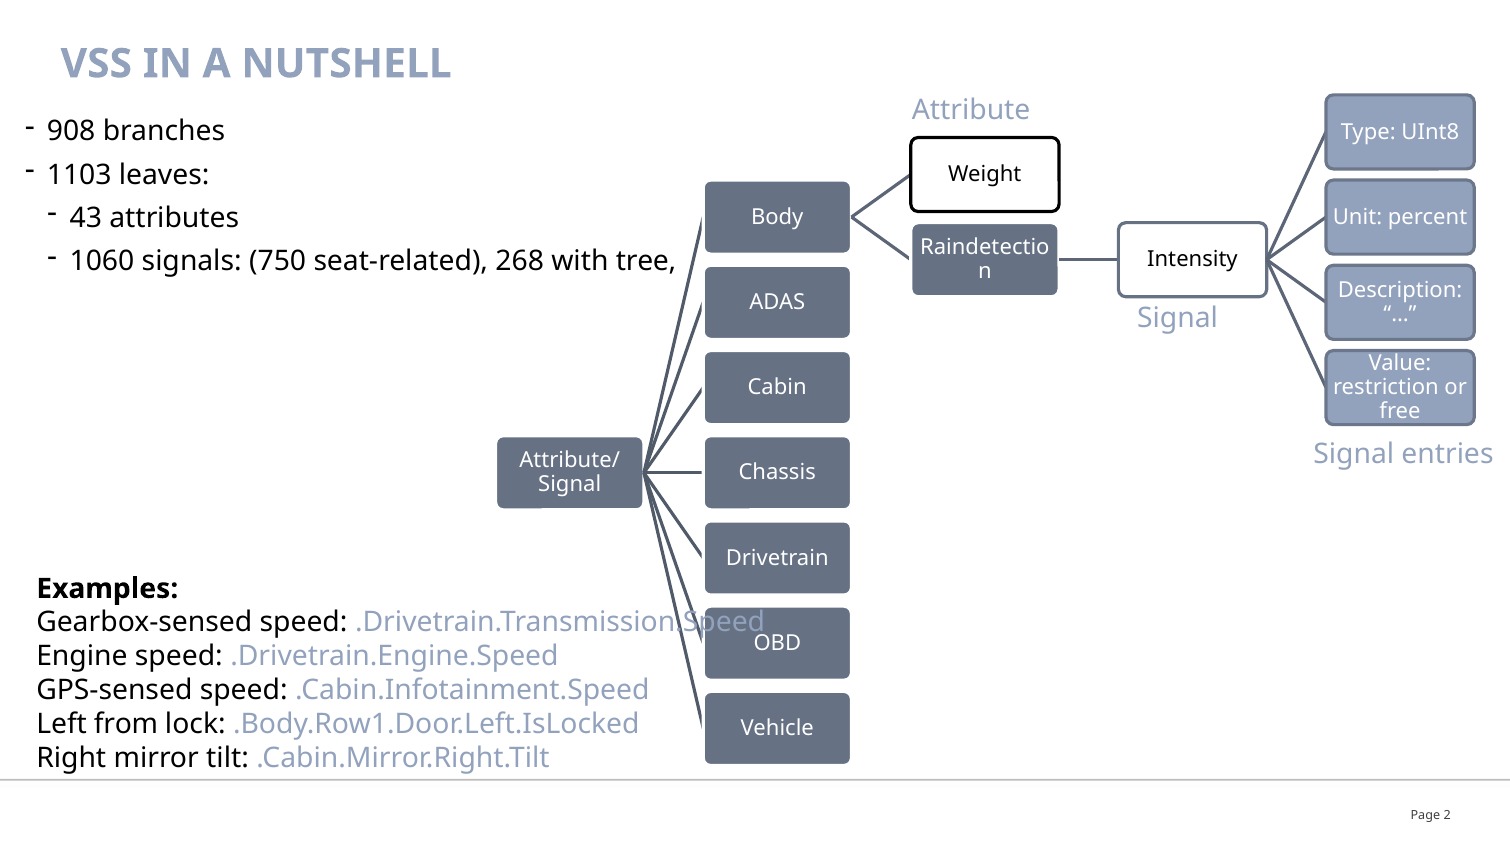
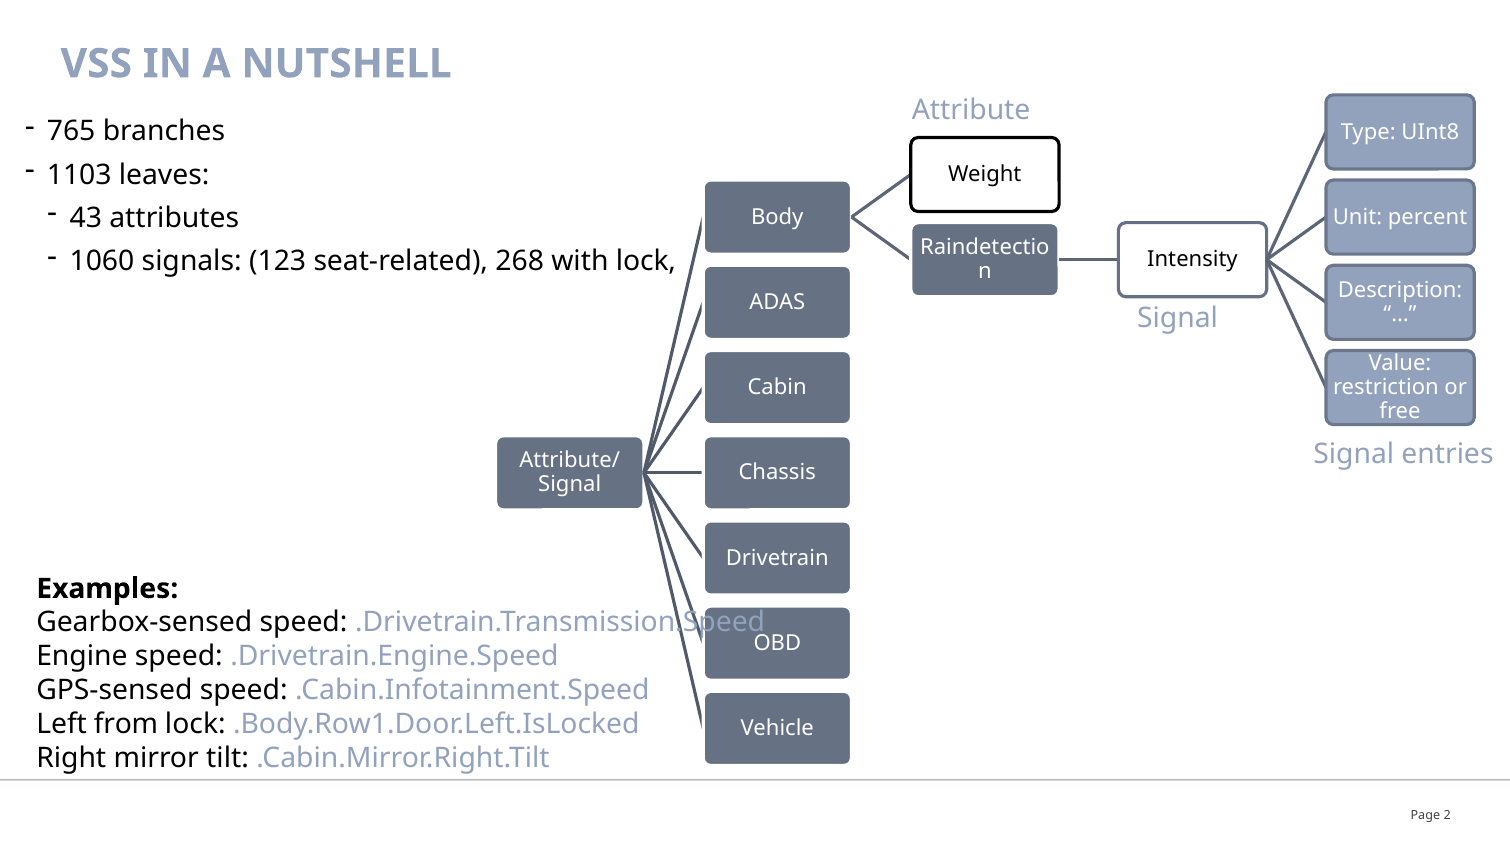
908: 908 -> 765 (71, 131)
750: 750 -> 123 (278, 262)
with tree: tree -> lock (646, 262)
